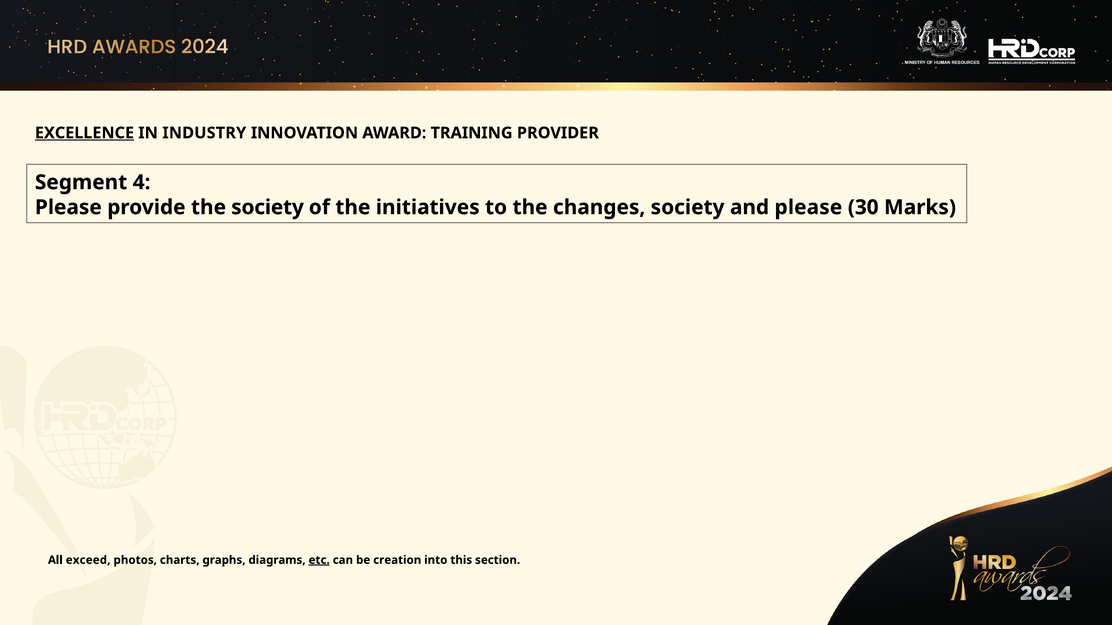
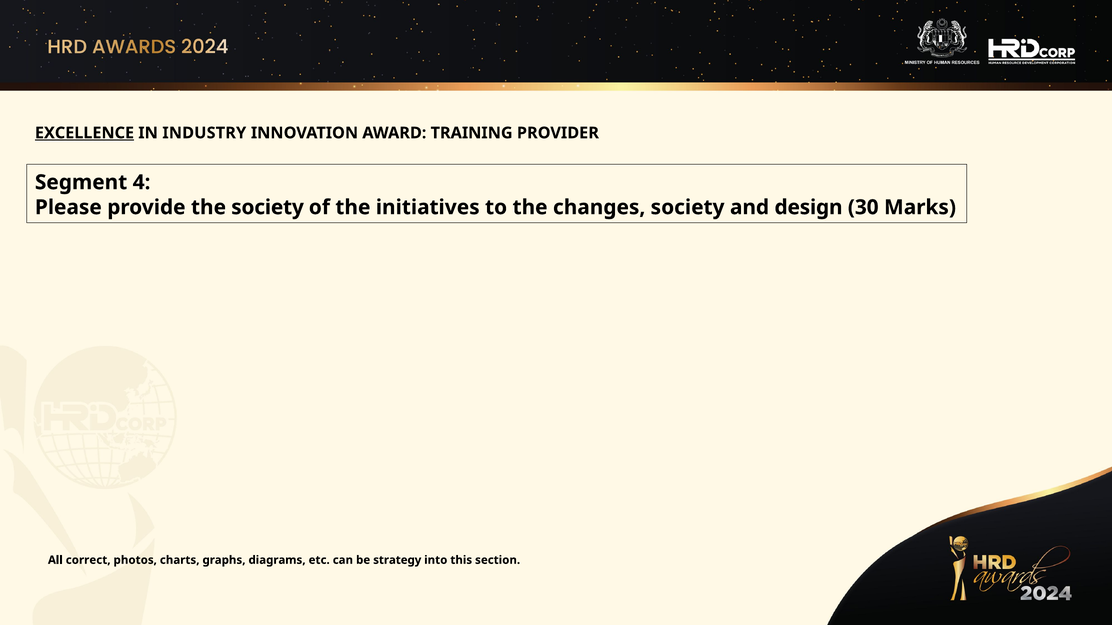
and please: please -> design (809, 207)
exceed: exceed -> correct (88, 560)
etc underline: present -> none (319, 560)
creation: creation -> strategy (397, 560)
